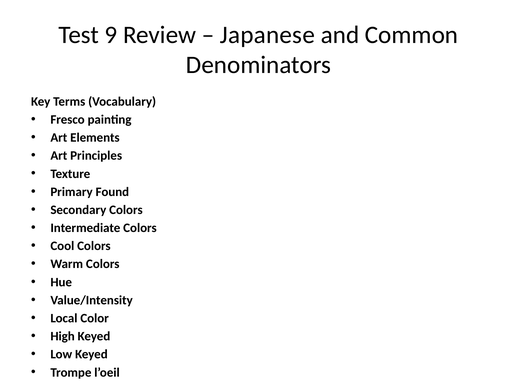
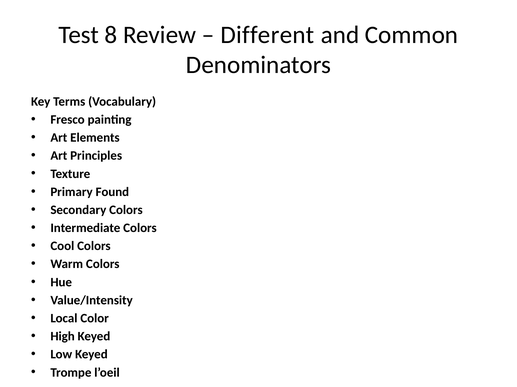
9: 9 -> 8 (111, 35)
Japanese: Japanese -> Different (267, 35)
